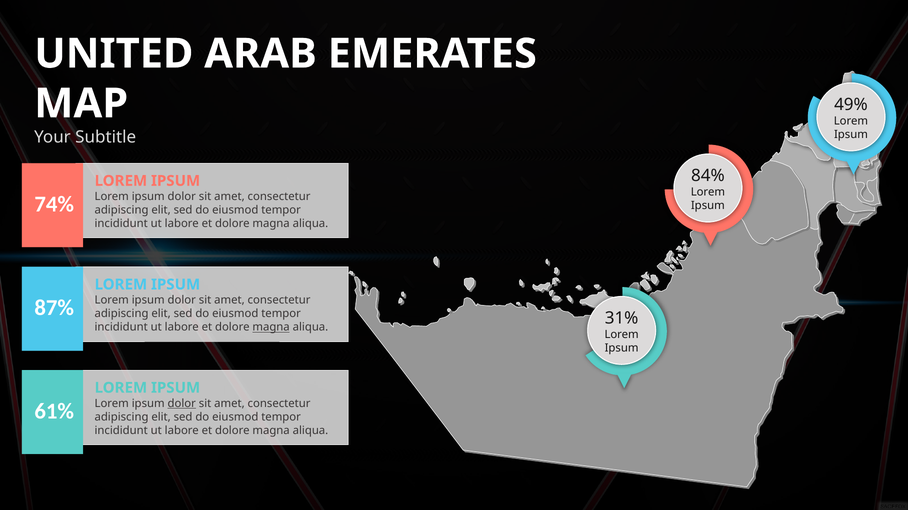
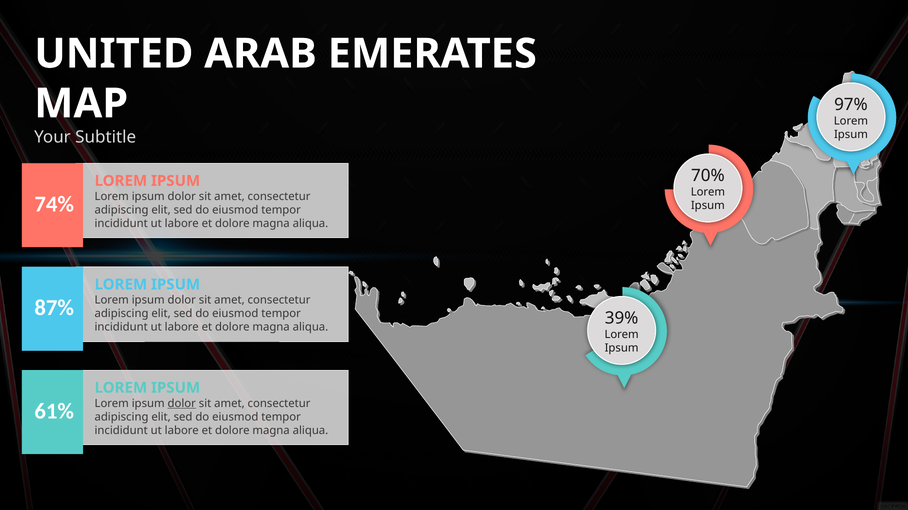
49%: 49% -> 97% (851, 105)
84%: 84% -> 70% (708, 176)
31%: 31% -> 39% (622, 318)
magna underline: present -> none (271, 328)
